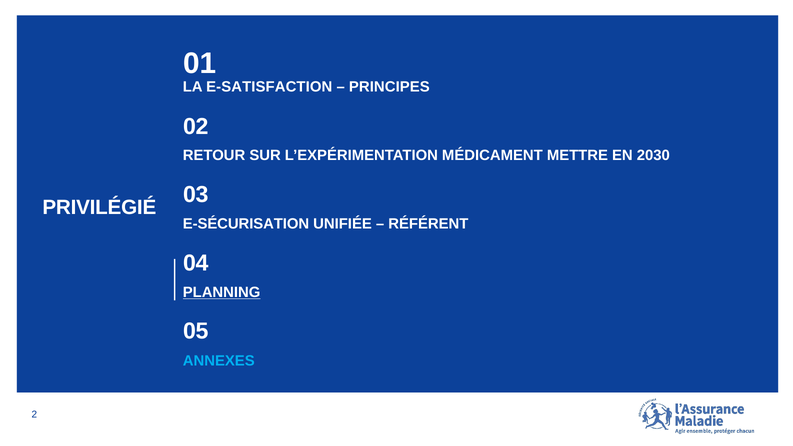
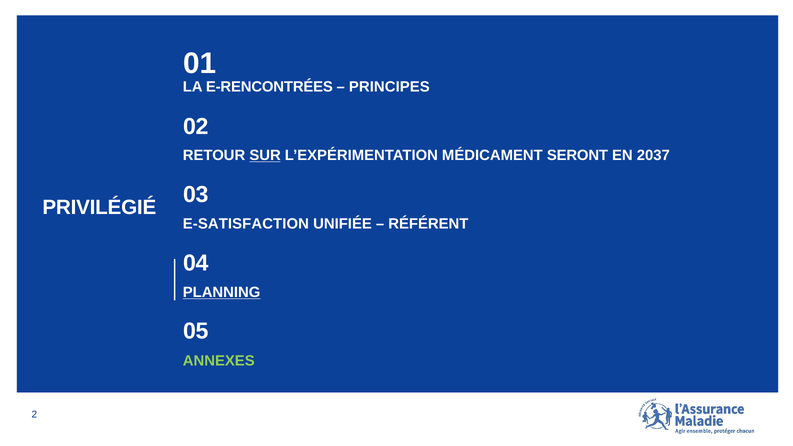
E-SATISFACTION: E-SATISFACTION -> E-RENCONTRÉES (269, 87)
SUR underline: none -> present (265, 155)
METTRE: METTRE -> SERONT (577, 155)
2030: 2030 -> 2037 (653, 155)
E-SÉCURISATION: E-SÉCURISATION -> E-SATISFACTION (246, 224)
ANNEXES colour: light blue -> light green (219, 361)
